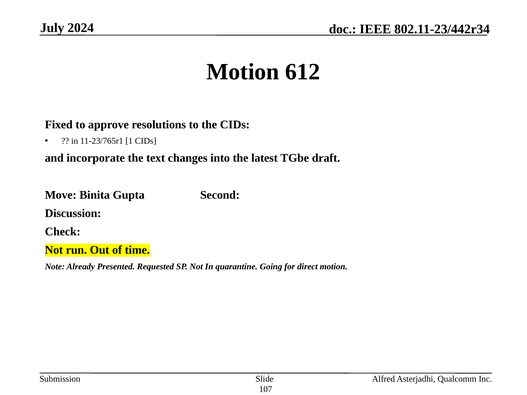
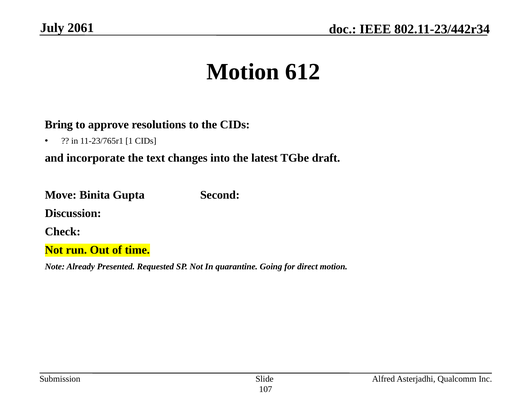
2024: 2024 -> 2061 (81, 28)
Fixed: Fixed -> Bring (59, 125)
